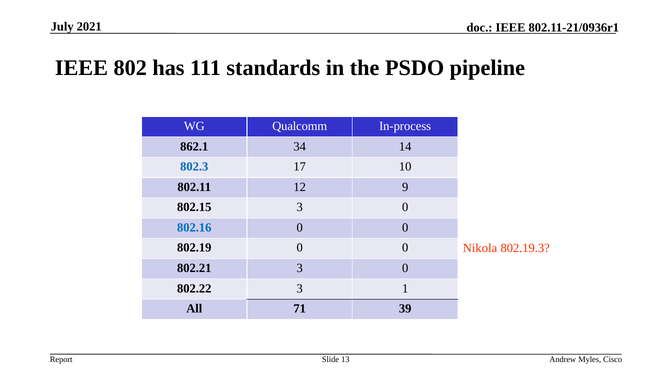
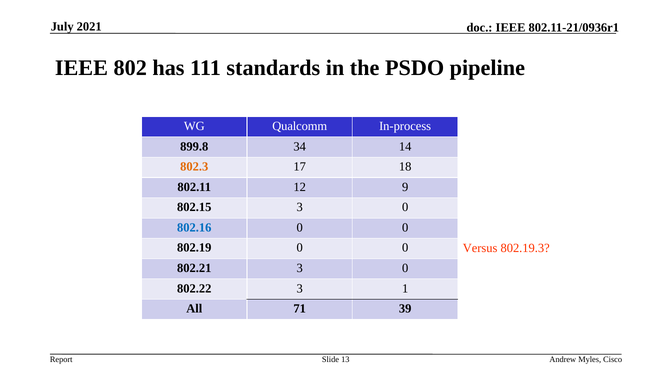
862.1: 862.1 -> 899.8 (194, 146)
802.3 colour: blue -> orange (194, 167)
10: 10 -> 18 (405, 167)
Nikola: Nikola -> Versus (480, 248)
